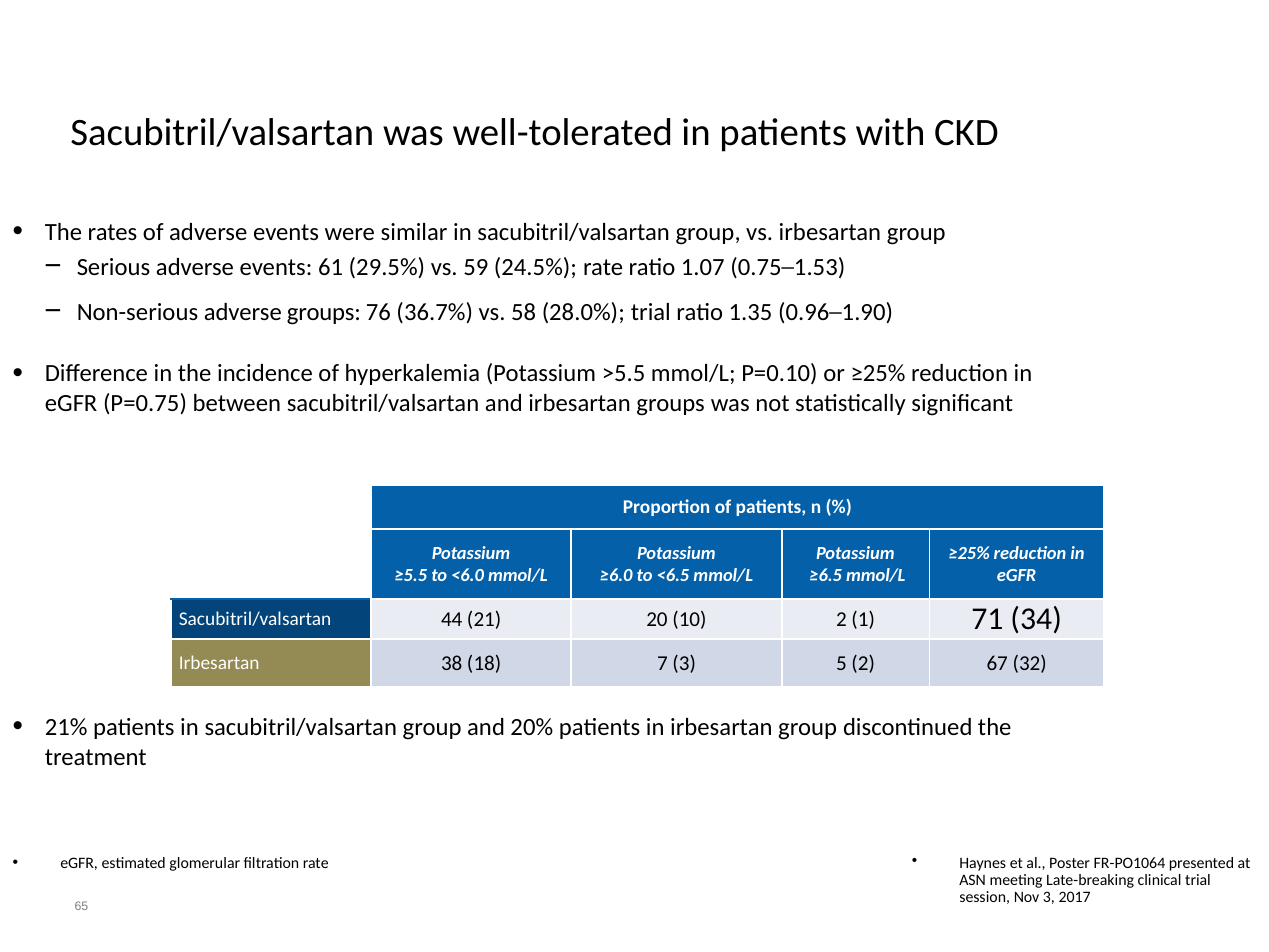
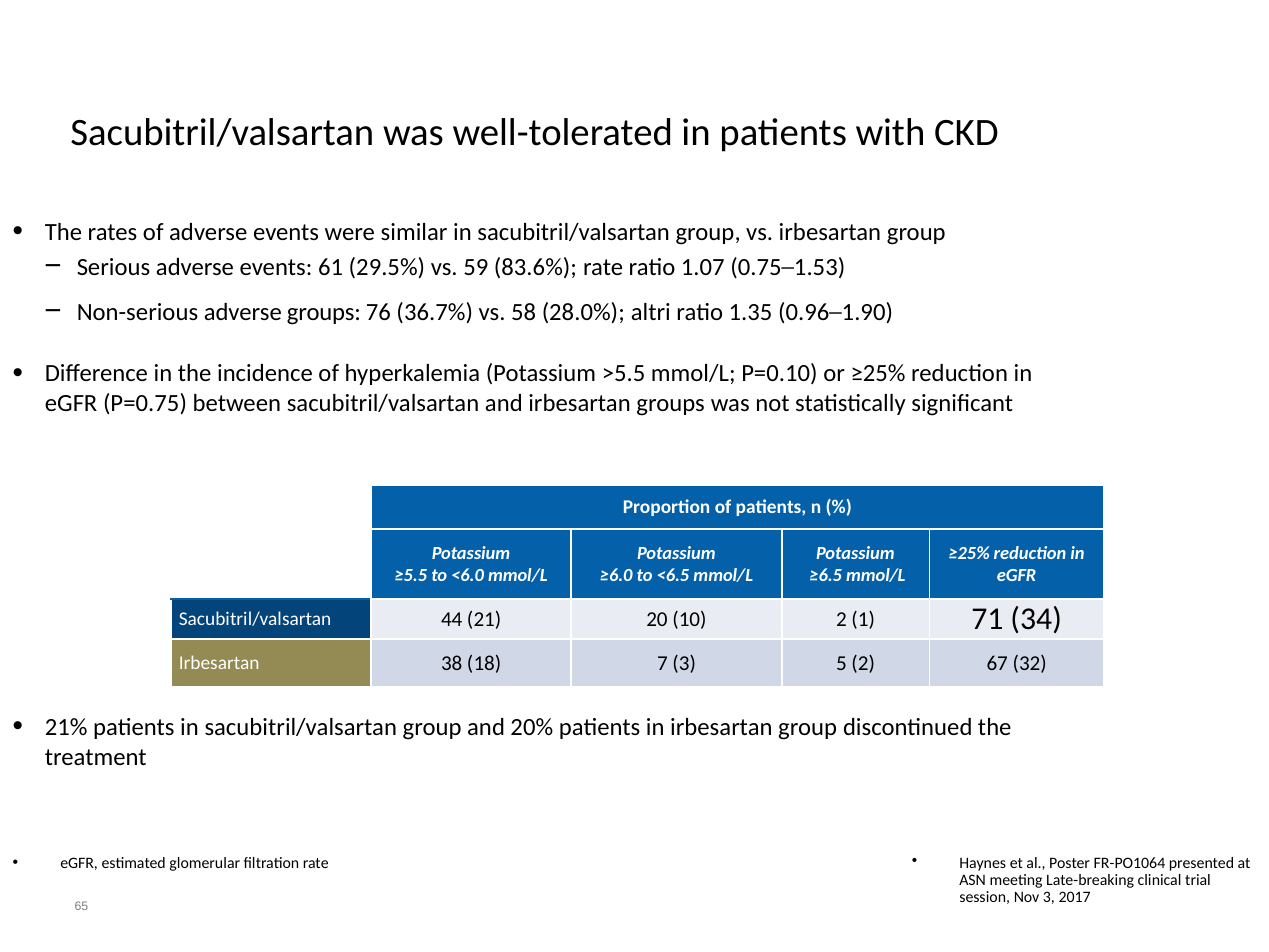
24.5%: 24.5% -> 83.6% (535, 267)
28.0% trial: trial -> altri (651, 312)
